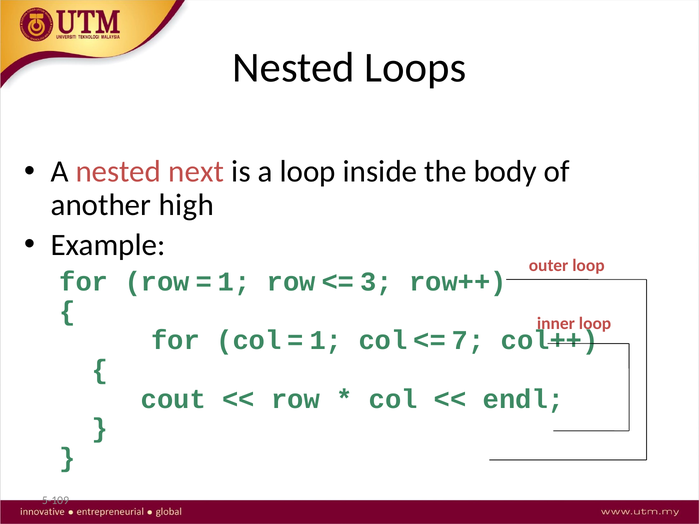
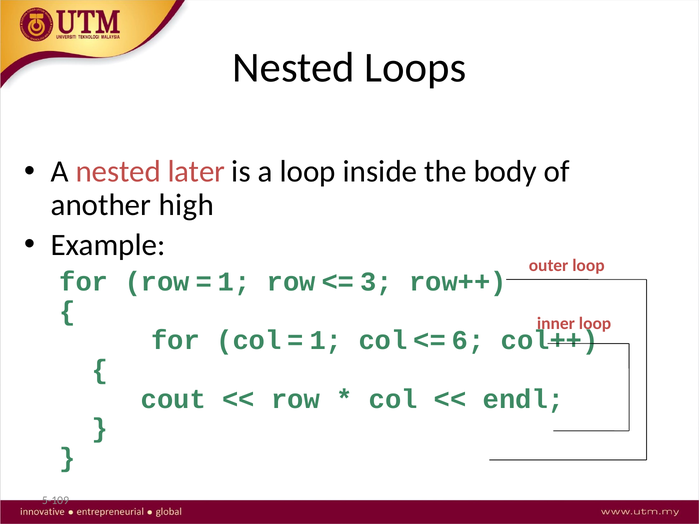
next: next -> later (196, 172)
7: 7 -> 6 (468, 341)
